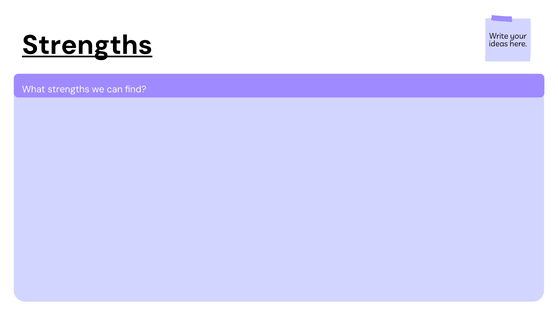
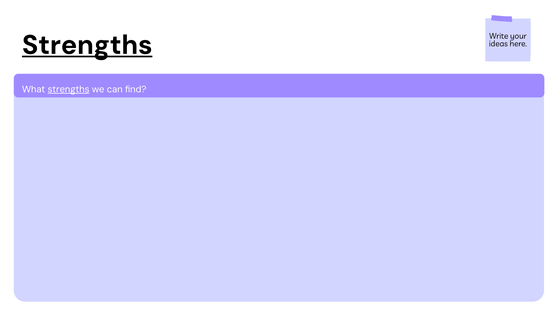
strengths underline: none -> present (69, 89)
